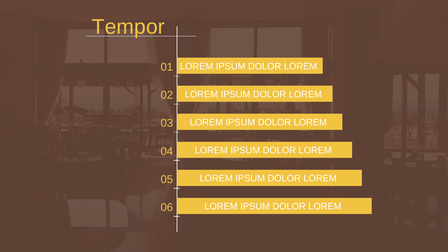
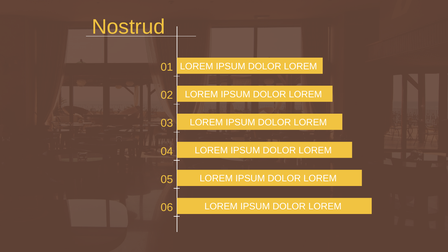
Tempor: Tempor -> Nostrud (128, 27)
